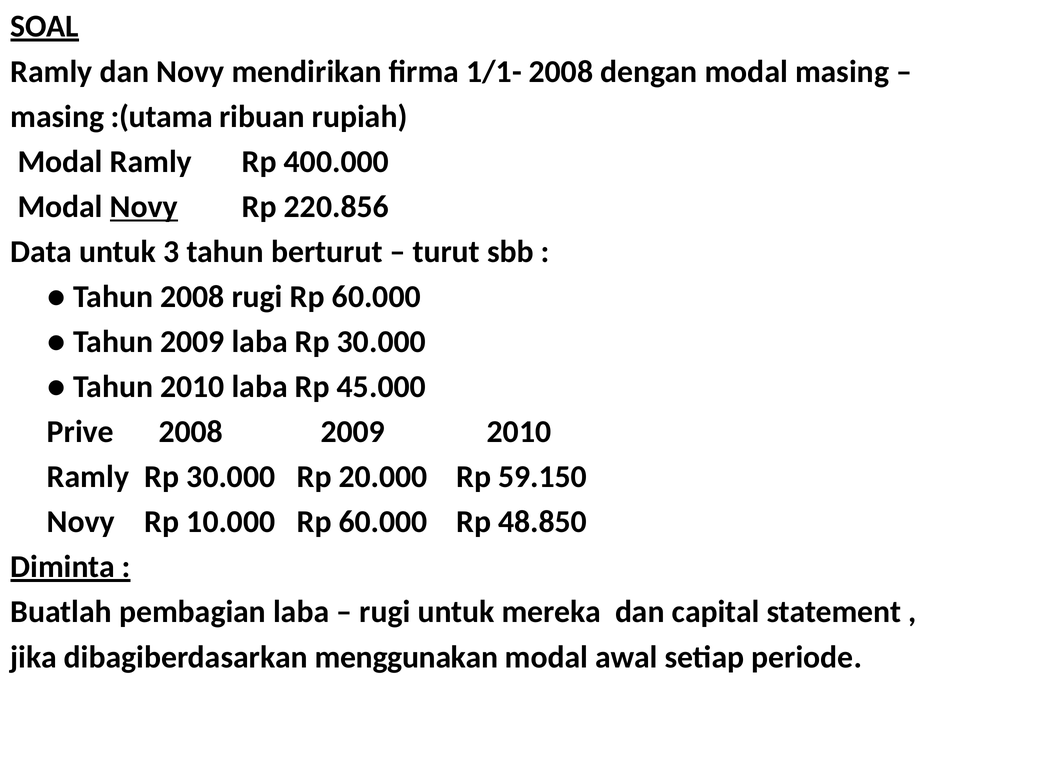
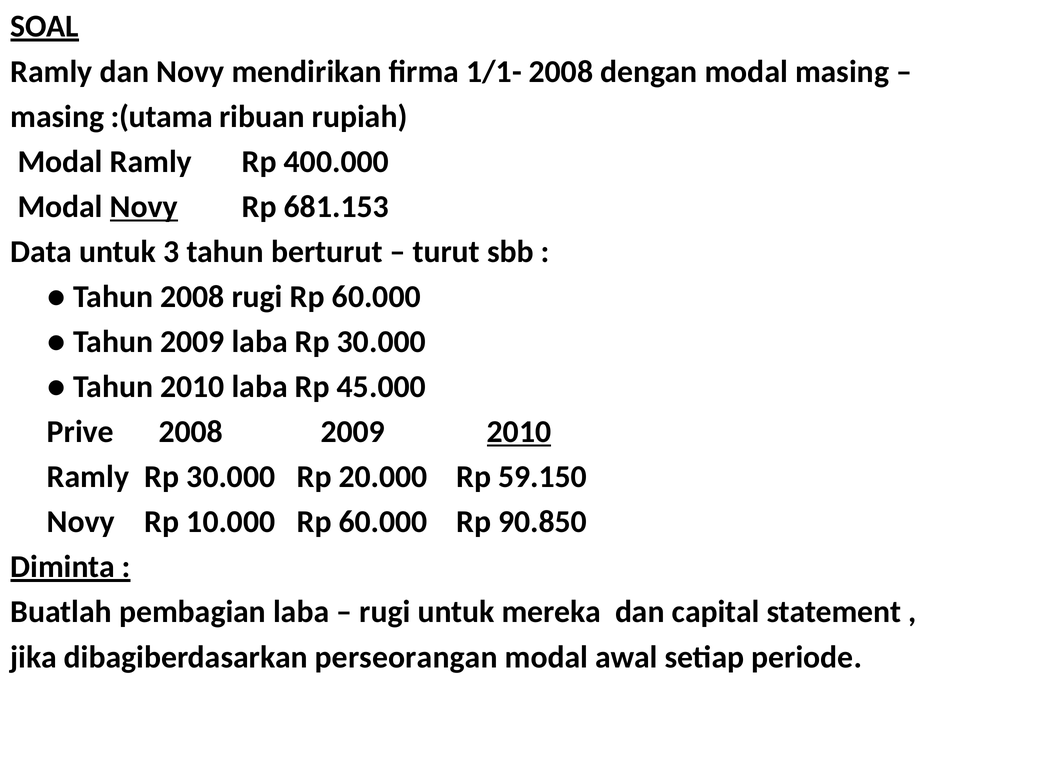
220.856: 220.856 -> 681.153 (336, 207)
2010 underline: none -> present (519, 432)
48.850: 48.850 -> 90.850 (543, 522)
menggunakan: menggunakan -> perseorangan (406, 657)
